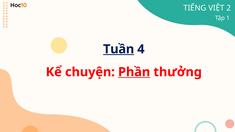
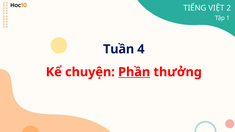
Tuần underline: present -> none (119, 49)
